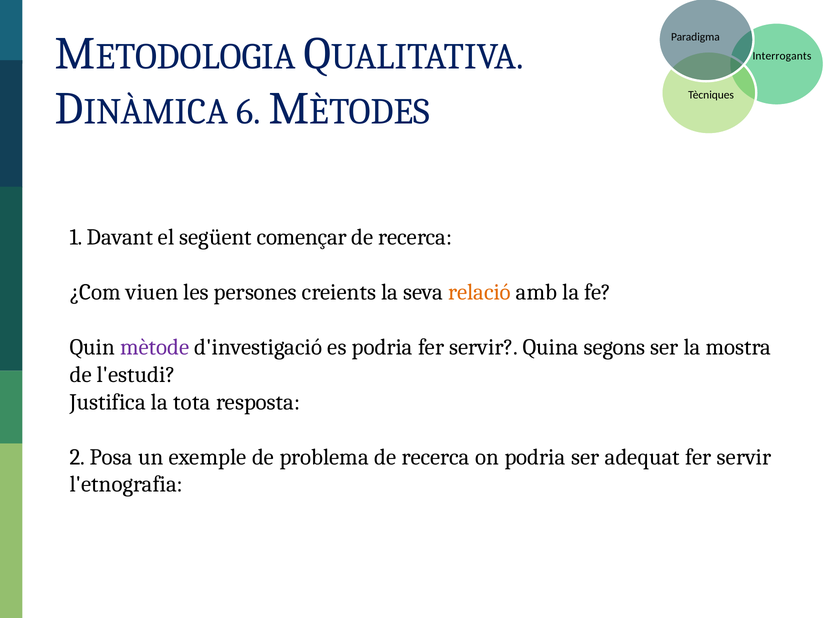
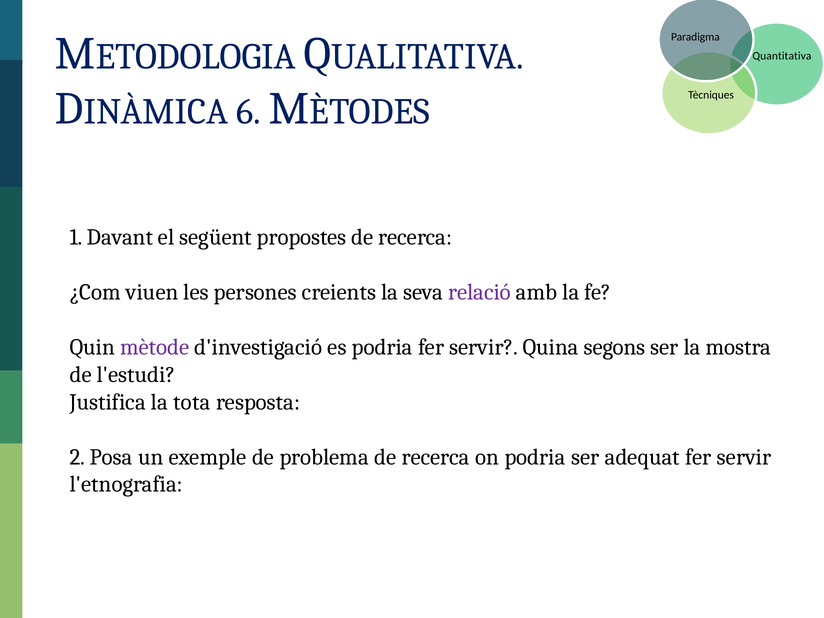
Interrogants: Interrogants -> Quantitativa (782, 56)
començar: començar -> propostes (302, 237)
relació colour: orange -> purple (480, 292)
